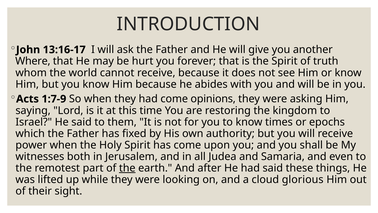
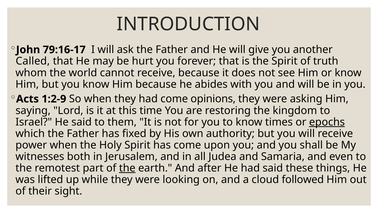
13:16-17: 13:16-17 -> 79:16-17 (64, 50)
Where: Where -> Called (33, 61)
1:7-9: 1:7-9 -> 1:2-9 (54, 99)
epochs underline: none -> present (327, 122)
glorious: glorious -> followed (303, 179)
